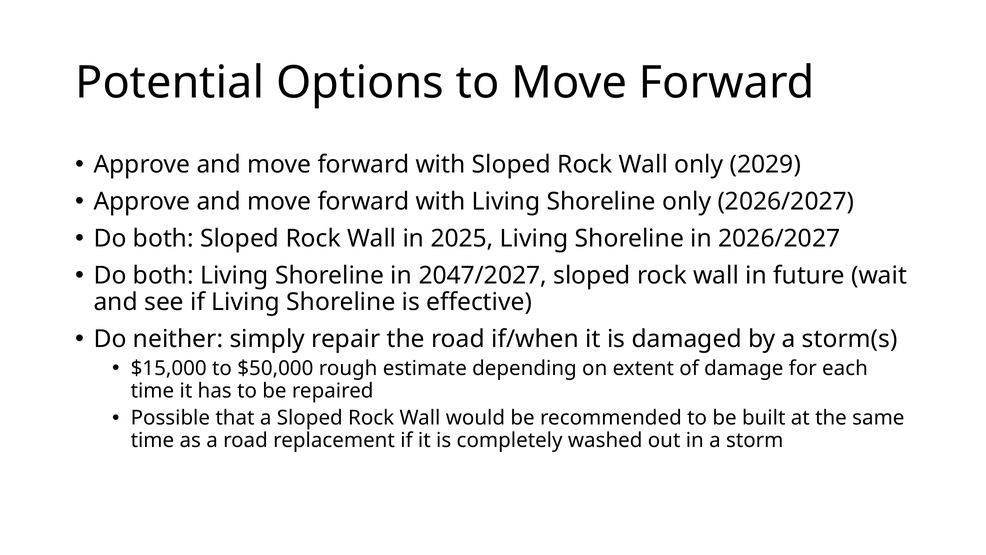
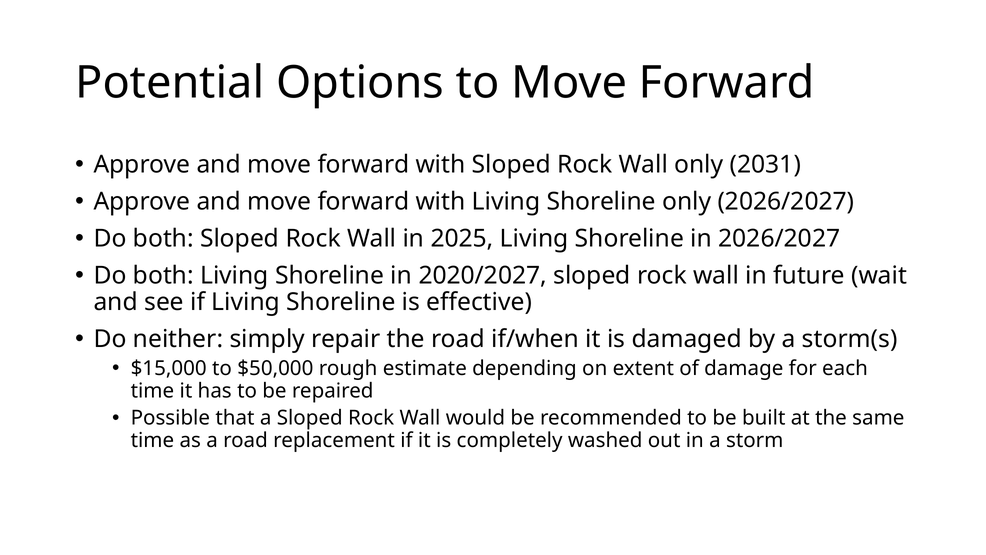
2029: 2029 -> 2031 (765, 165)
2047/2027: 2047/2027 -> 2020/2027 (483, 275)
